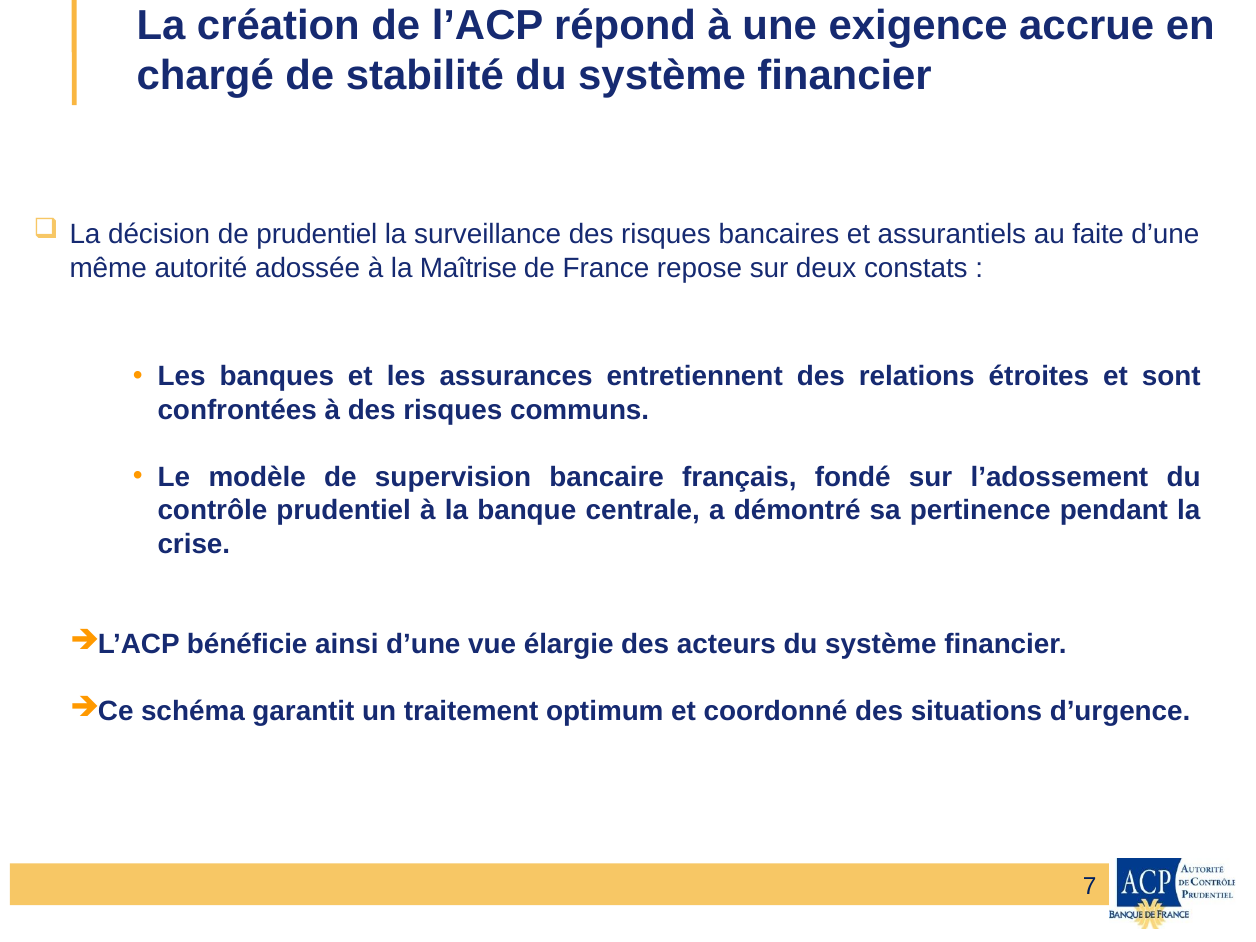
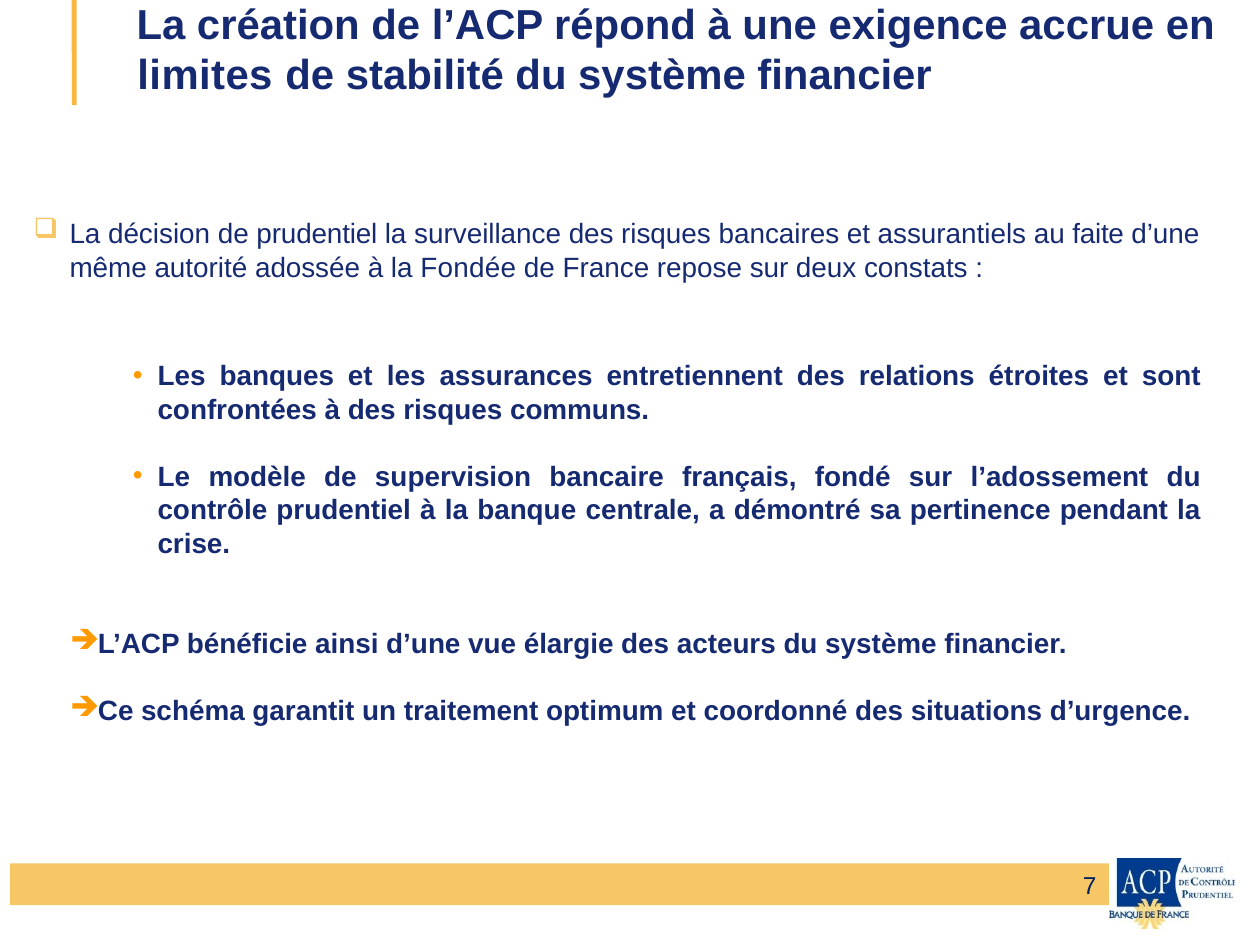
chargé: chargé -> limites (205, 76)
Maîtrise: Maîtrise -> Fondée (468, 268)
